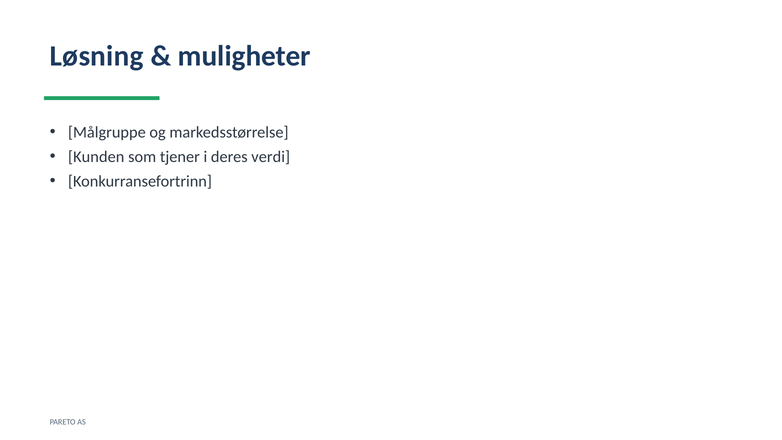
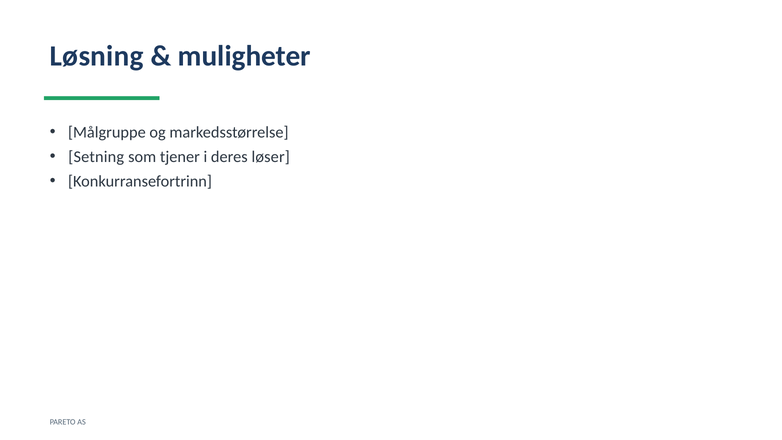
Kunden: Kunden -> Setning (96, 157)
verdi: verdi -> løser (271, 157)
